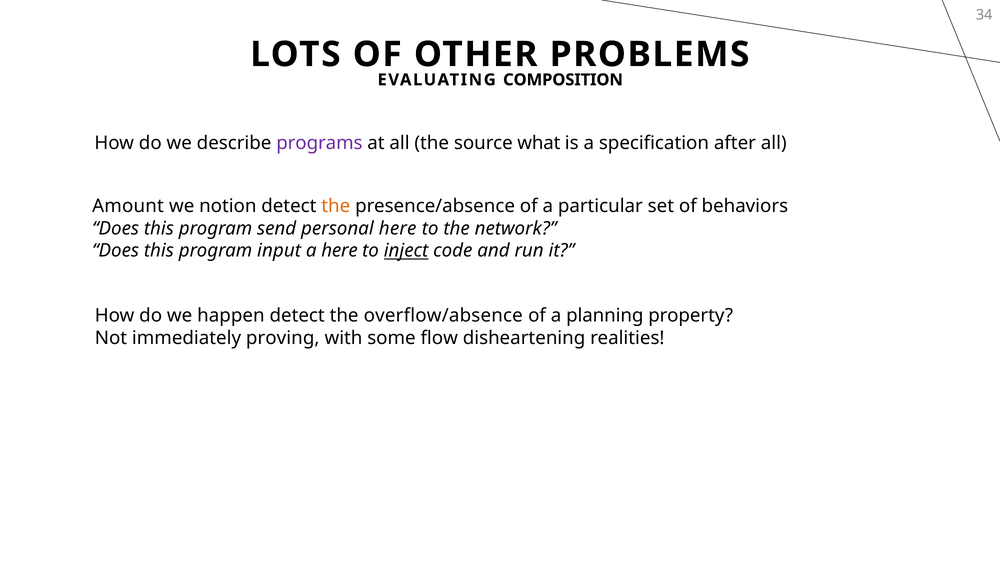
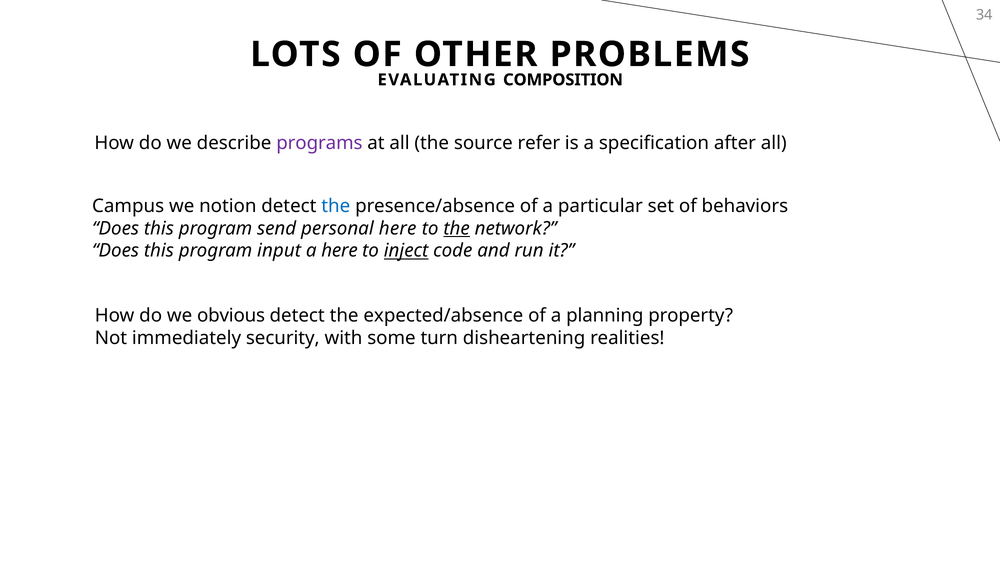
what: what -> refer (539, 143)
Amount: Amount -> Campus (128, 206)
the colour: orange -> blue (336, 206)
the underline: none -> present (457, 229)
happen: happen -> obvious (231, 316)
overflow/absence: overflow/absence -> expected/absence (443, 316)
proving: proving -> security (283, 338)
flow: flow -> turn (439, 338)
